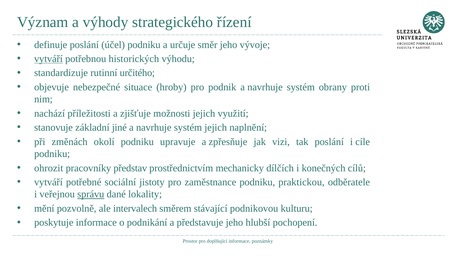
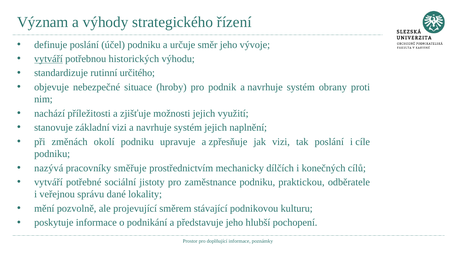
základní jiné: jiné -> vizi (119, 128)
ohrozit: ohrozit -> nazývá (49, 168)
představ: představ -> směřuje (130, 168)
správu underline: present -> none (91, 195)
intervalech: intervalech -> projevující (135, 209)
